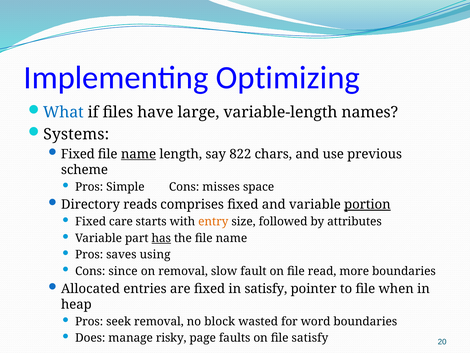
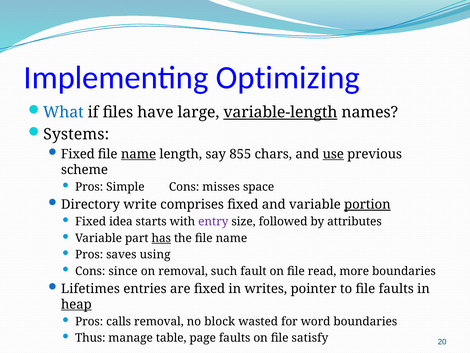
variable-length underline: none -> present (280, 112)
822: 822 -> 855 (240, 154)
use underline: none -> present (333, 154)
reads: reads -> write (140, 204)
care: care -> idea (121, 221)
entry colour: orange -> purple (213, 221)
slow: slow -> such (224, 271)
Allocated: Allocated -> Lifetimes (90, 288)
in satisfy: satisfy -> writes (266, 288)
file when: when -> faults (396, 288)
heap underline: none -> present (76, 304)
seek: seek -> calls (119, 321)
Does: Does -> Thus (90, 338)
risky: risky -> table (171, 338)
